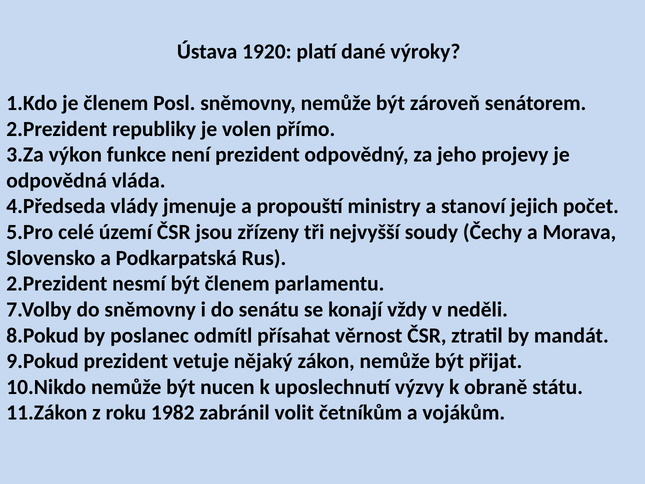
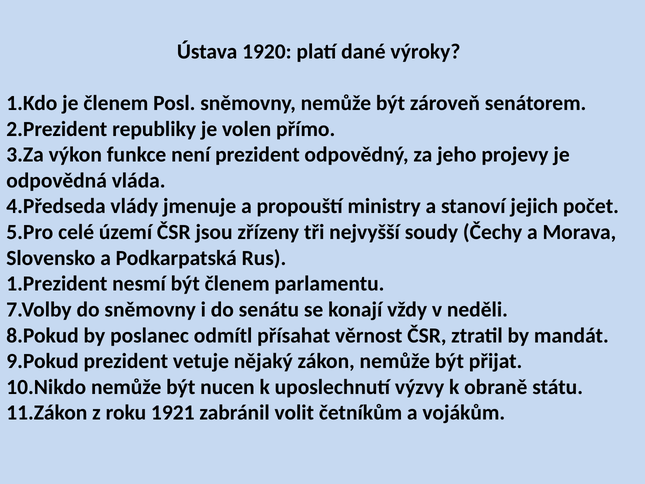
2.Prezident: 2.Prezident -> 1.Prezident (57, 284)
1982: 1982 -> 1921 (173, 413)
